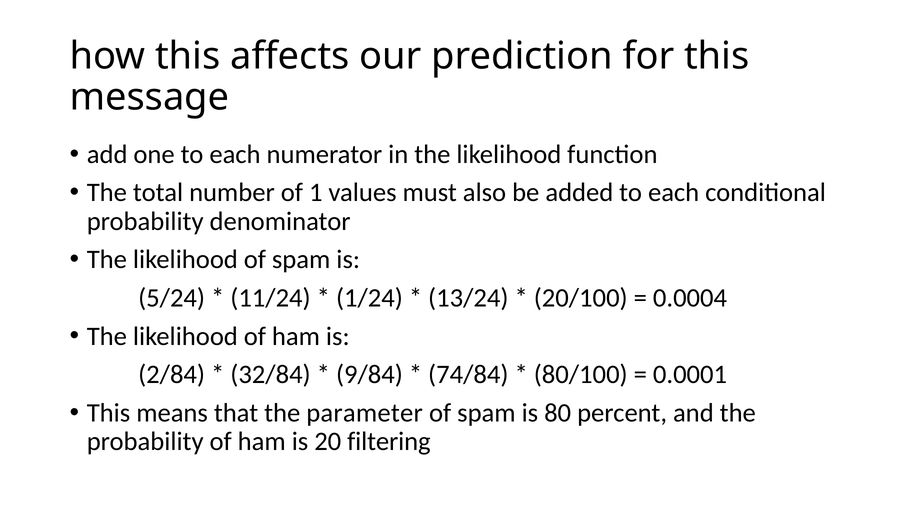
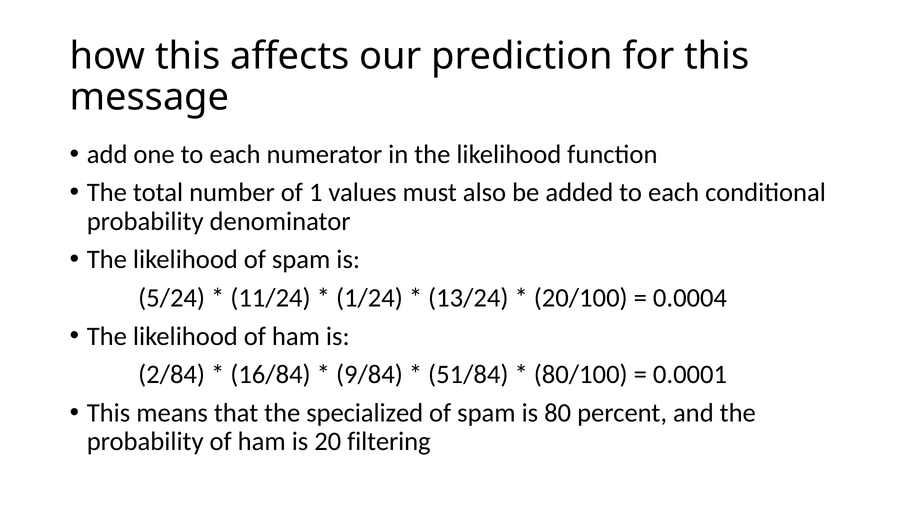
32/84: 32/84 -> 16/84 (271, 375)
74/84: 74/84 -> 51/84 (468, 375)
parameter: parameter -> specialized (365, 413)
